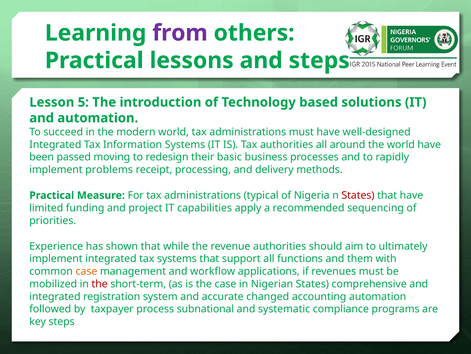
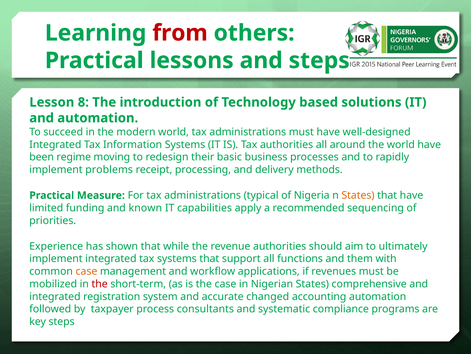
from colour: purple -> red (180, 33)
5: 5 -> 8 (83, 102)
passed: passed -> regime (74, 157)
States colour: red -> orange (358, 195)
project: project -> known (145, 208)
subnational: subnational -> consultants (205, 309)
